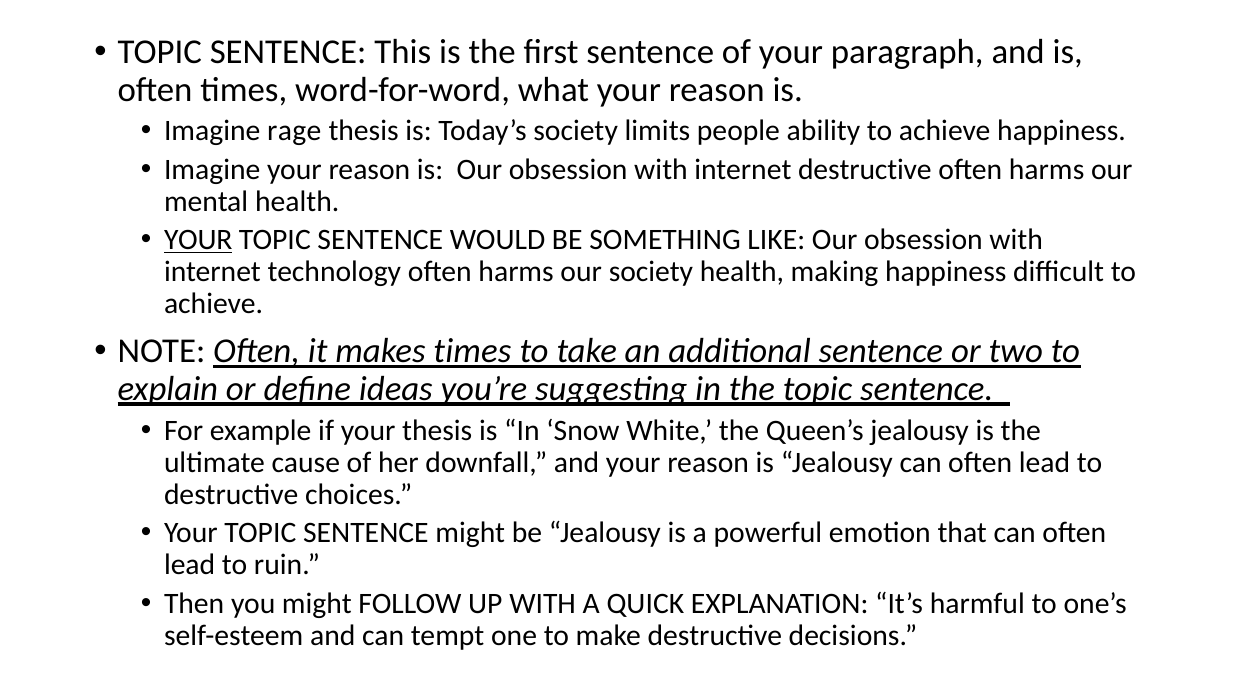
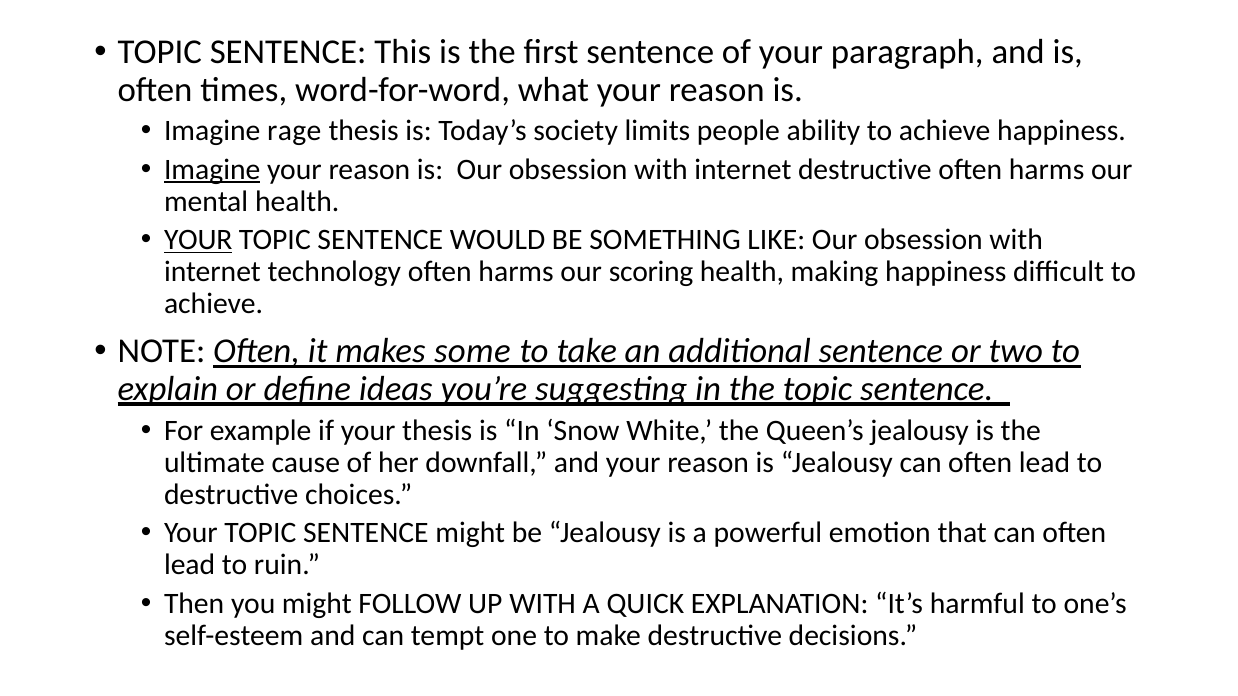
Imagine underline: none -> present (212, 169)
our society: society -> scoring (651, 272)
makes times: times -> some (472, 352)
